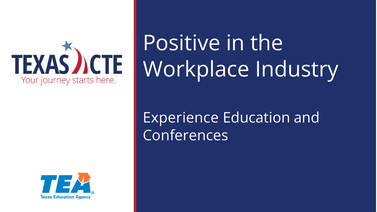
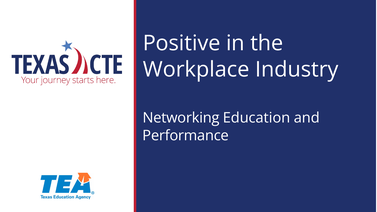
Experience: Experience -> Networking (181, 118)
Conferences: Conferences -> Performance (186, 136)
